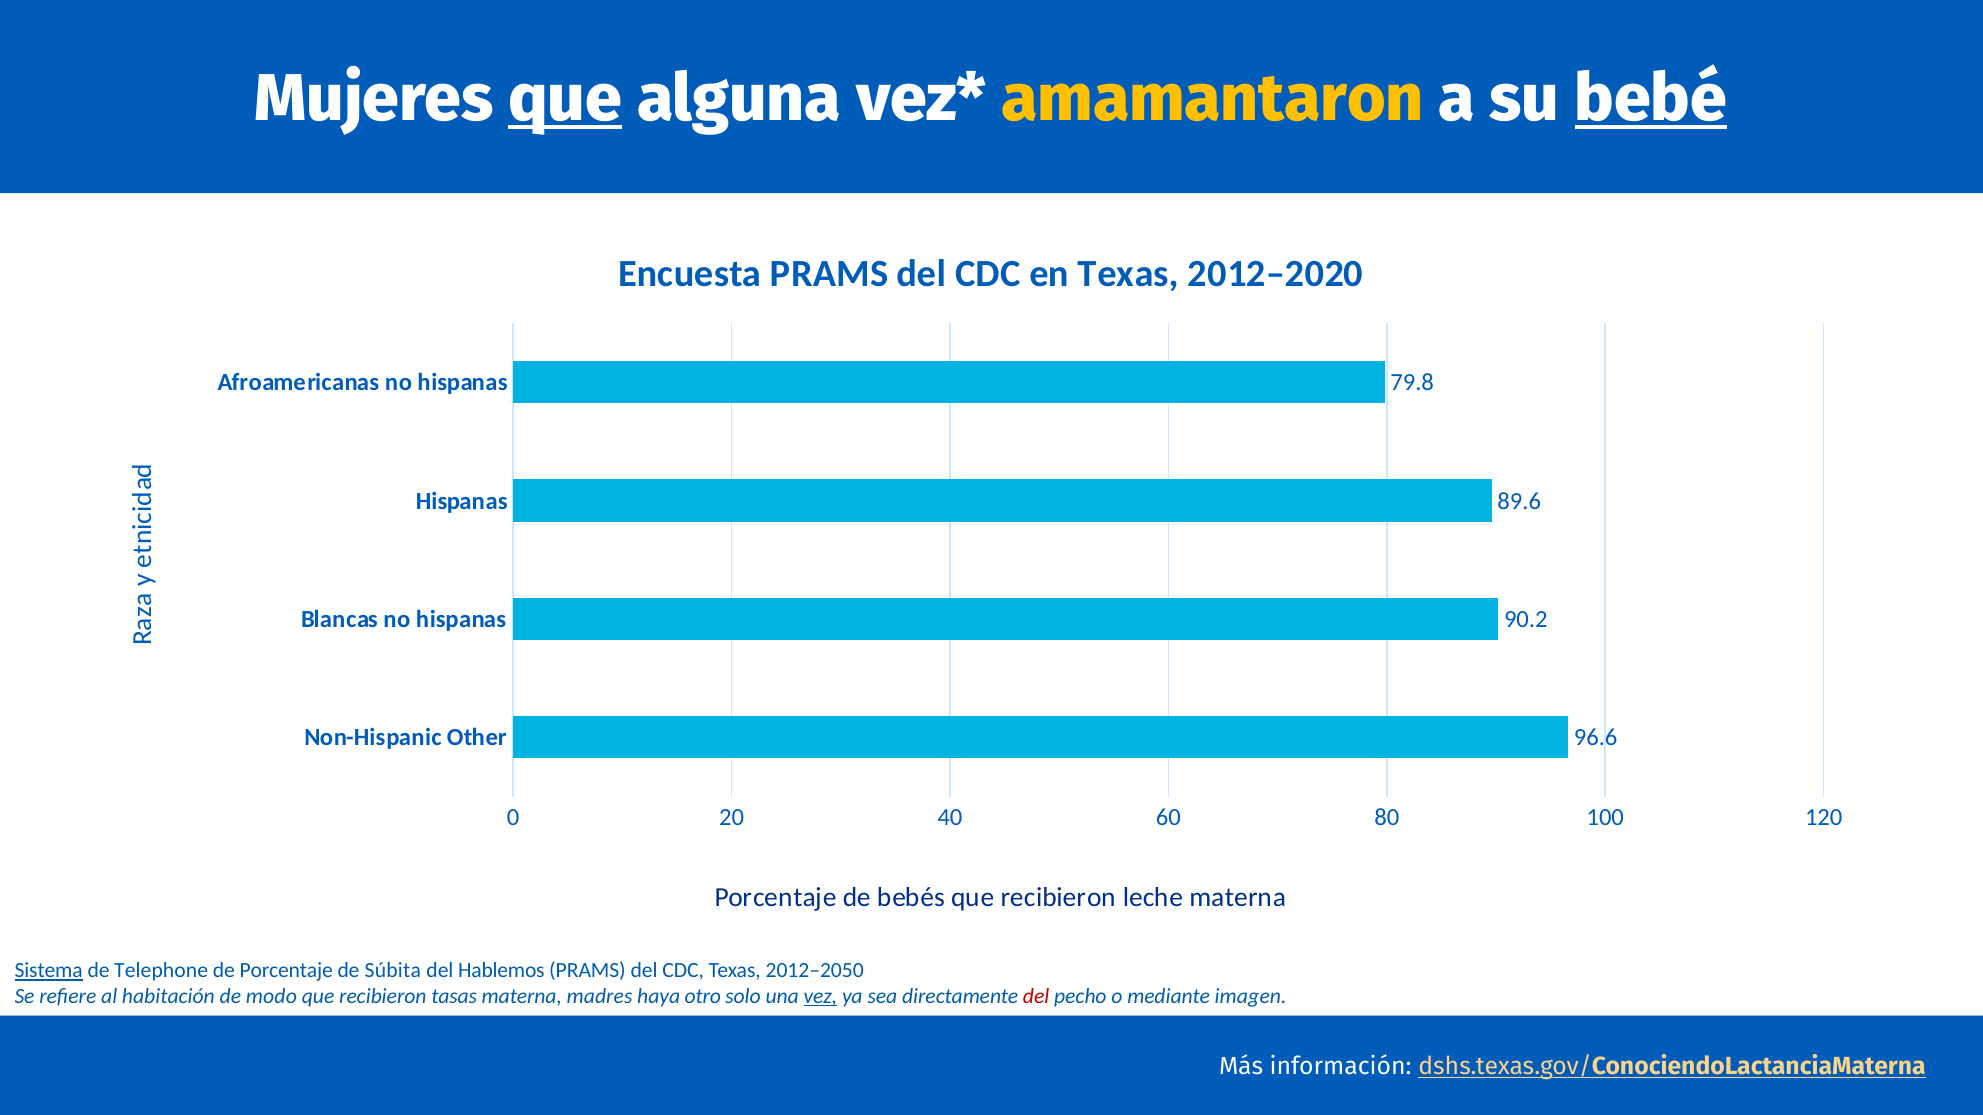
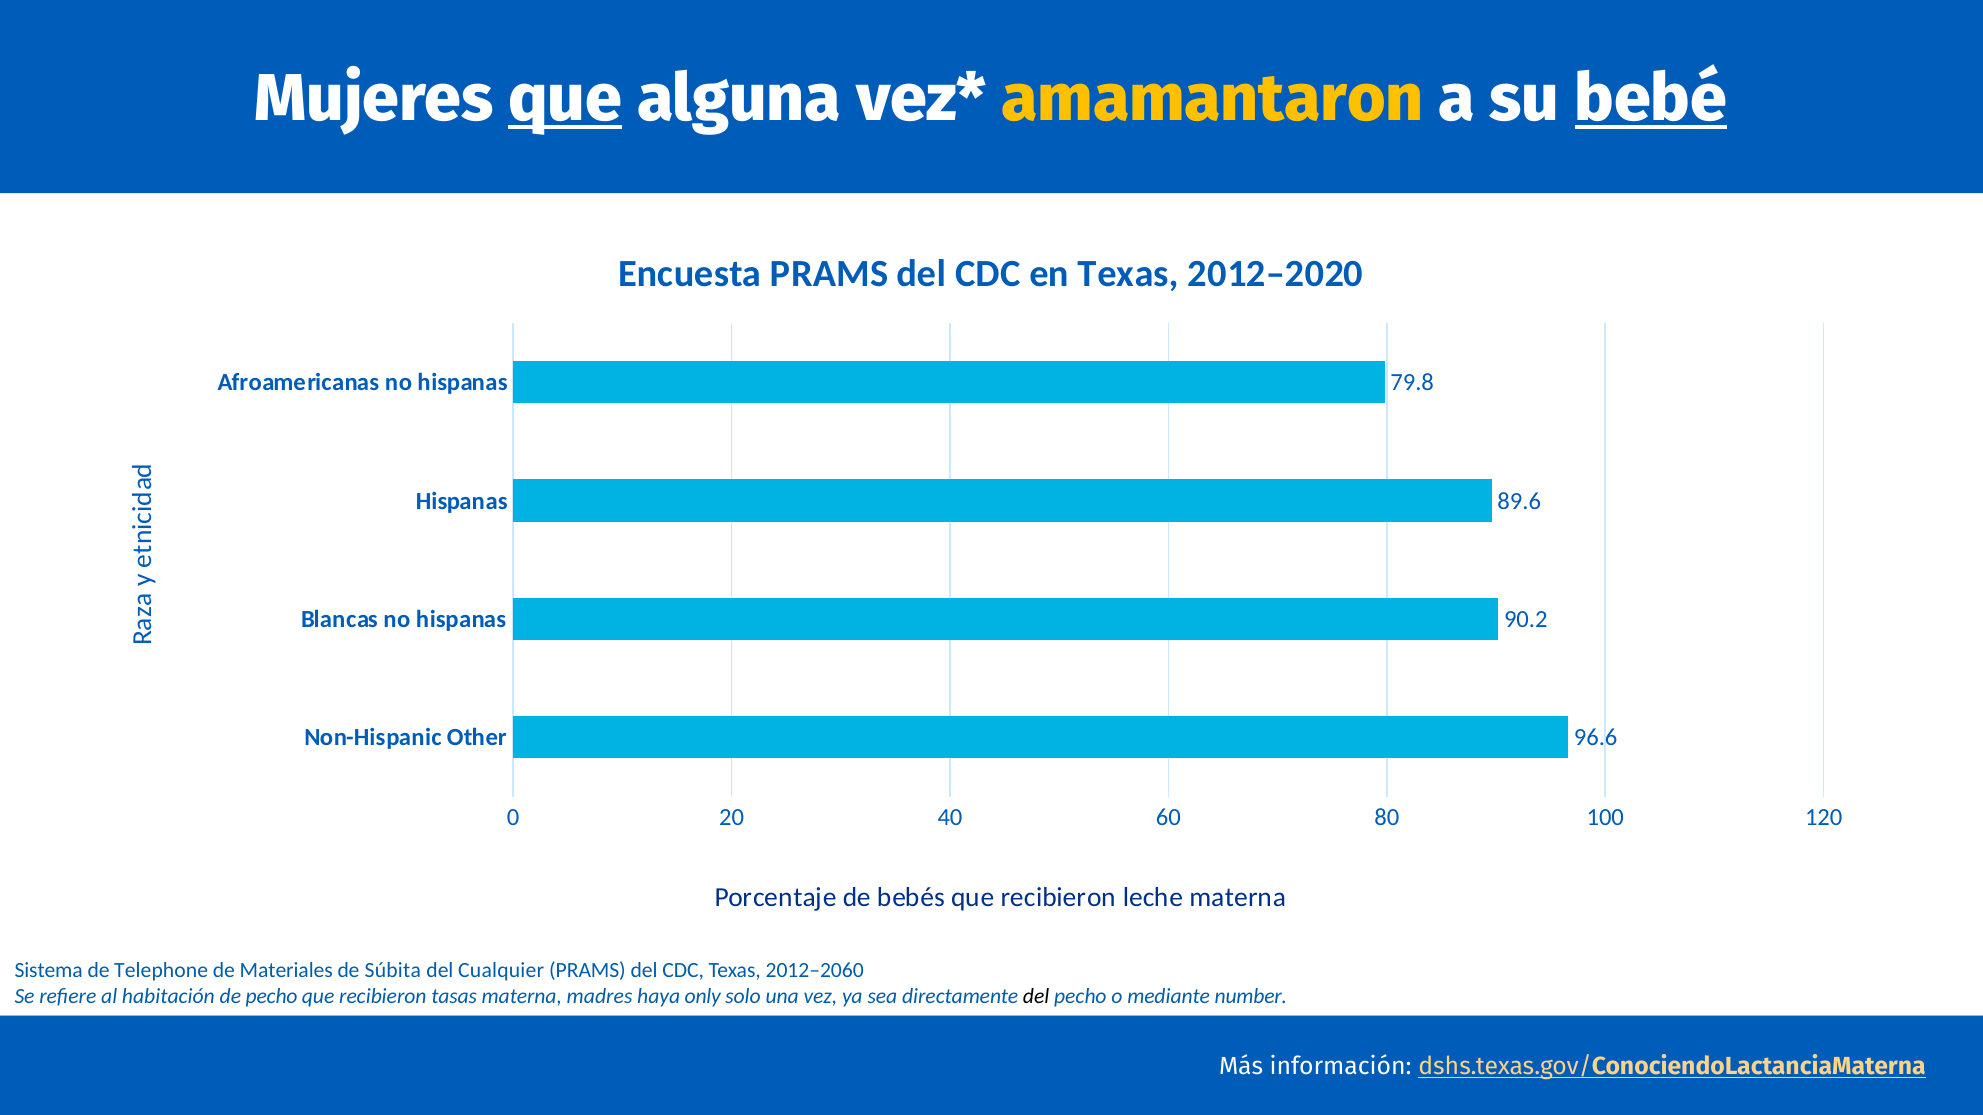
Sistema underline: present -> none (49, 971)
de Porcentaje: Porcentaje -> Materiales (286, 971)
Hablemos: Hablemos -> Cualquier (501, 971)
2012–2050: 2012–2050 -> 2012–2060 (815, 971)
de modo: modo -> pecho (272, 997)
otro: otro -> only (703, 997)
vez underline: present -> none (820, 997)
del colour: red -> black (1036, 997)
imagen: imagen -> number (1251, 997)
